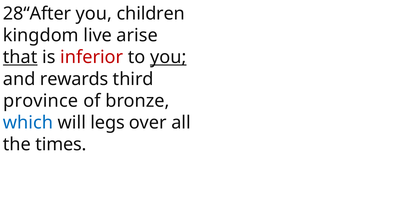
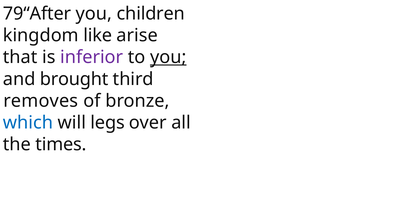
28“After: 28“After -> 79“After (37, 14)
live: live -> like (98, 35)
that underline: present -> none (20, 57)
inferior colour: red -> purple (92, 57)
rewards: rewards -> brought (74, 79)
province: province -> removes (41, 101)
